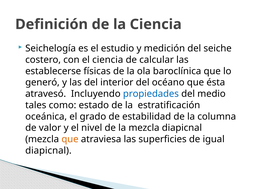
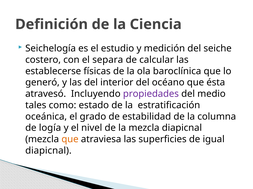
el ciencia: ciencia -> separa (108, 60)
propiedades colour: blue -> purple (151, 94)
valor: valor -> logía (50, 128)
